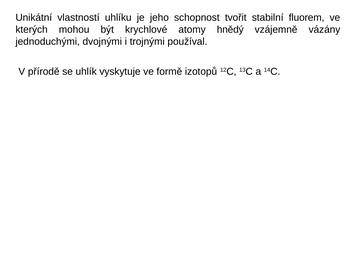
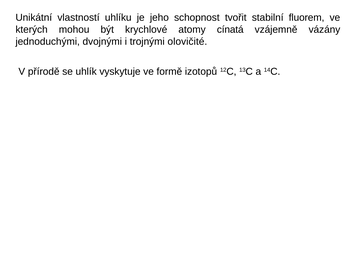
hnědý: hnědý -> cínatá (230, 29)
používal: používal -> olovičité (187, 41)
